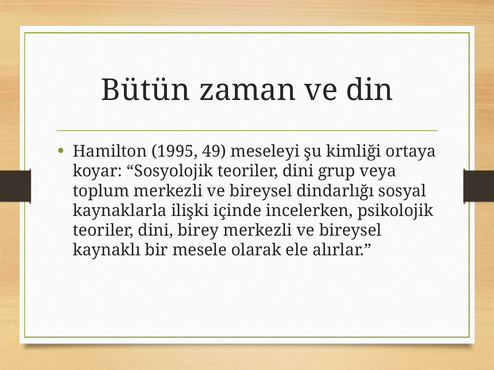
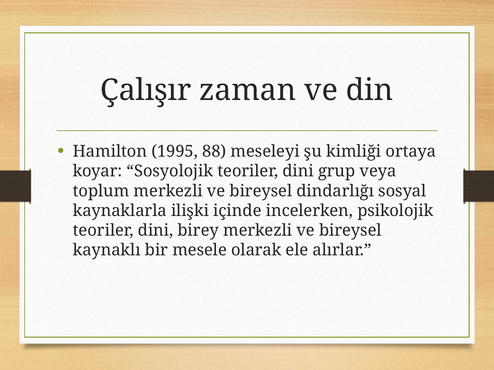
Bütün: Bütün -> Çalışır (146, 90)
49: 49 -> 88 (214, 152)
